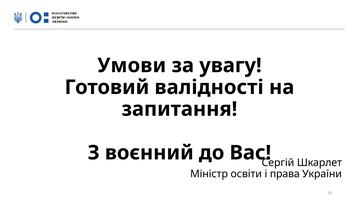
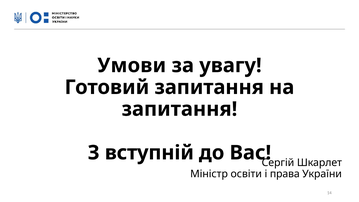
Готовий валідності: валідності -> запитання (209, 87)
воєнний: воєнний -> вступній (149, 153)
